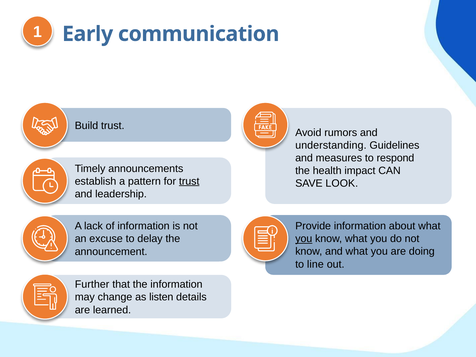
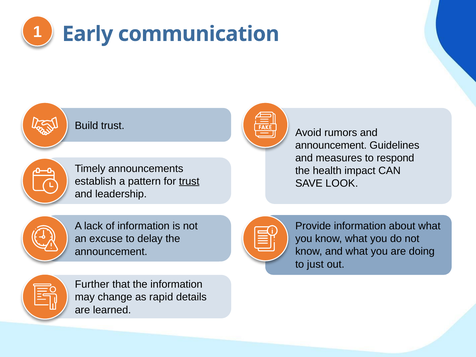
understanding: understanding -> announcement (331, 145)
you underline: present -> none (304, 239)
line: line -> just (315, 264)
listen: listen -> rapid (161, 297)
